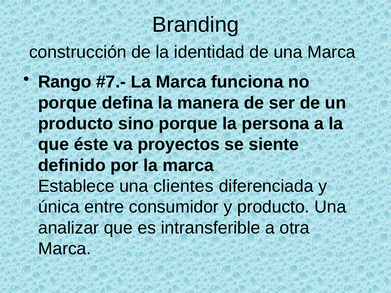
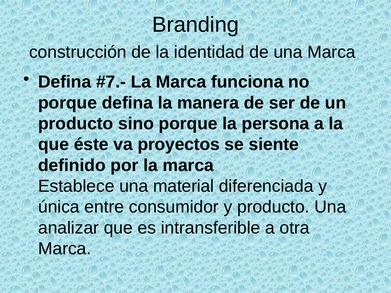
Rango: Rango -> Defina (65, 82)
clientes: clientes -> material (184, 186)
